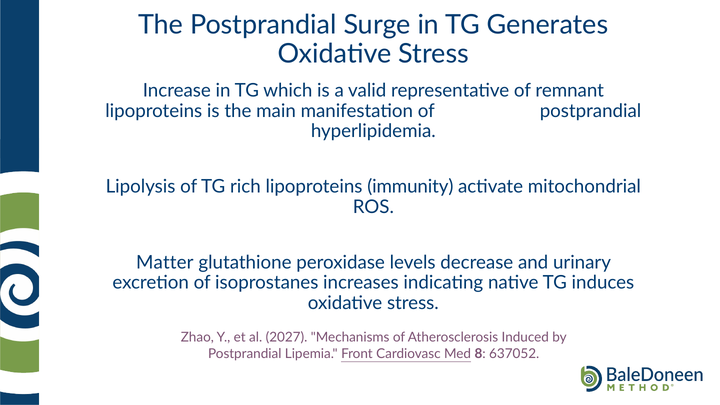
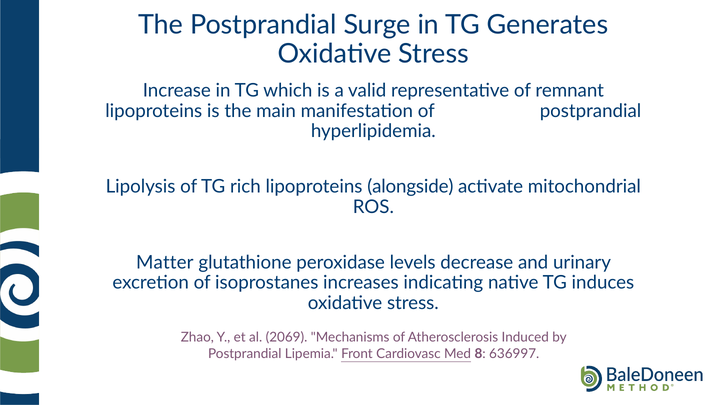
immunity: immunity -> alongside (410, 187)
2027: 2027 -> 2069 (286, 338)
637052: 637052 -> 636997 (514, 354)
